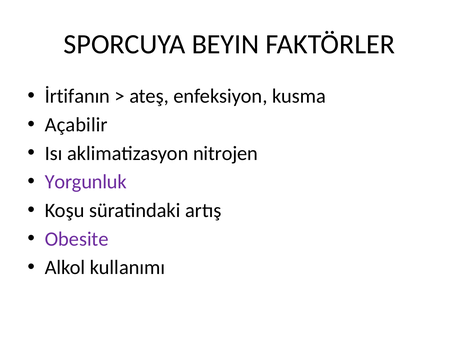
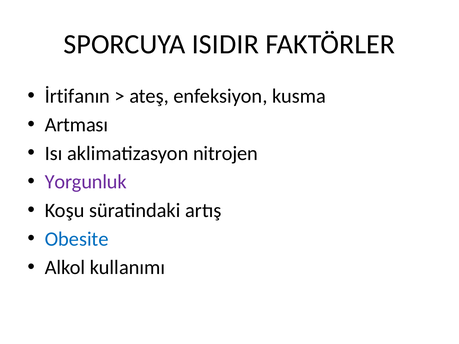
BEYIN: BEYIN -> ISIDIR (225, 44)
Açabilir: Açabilir -> Artması (76, 125)
Obesite colour: purple -> blue (77, 239)
